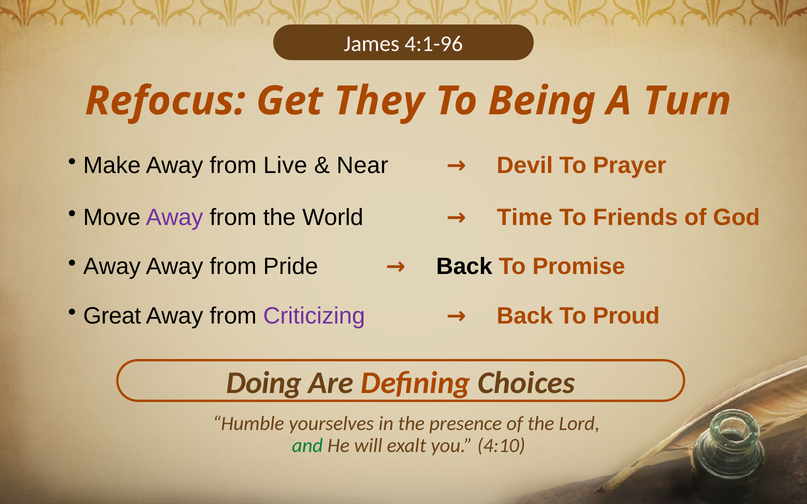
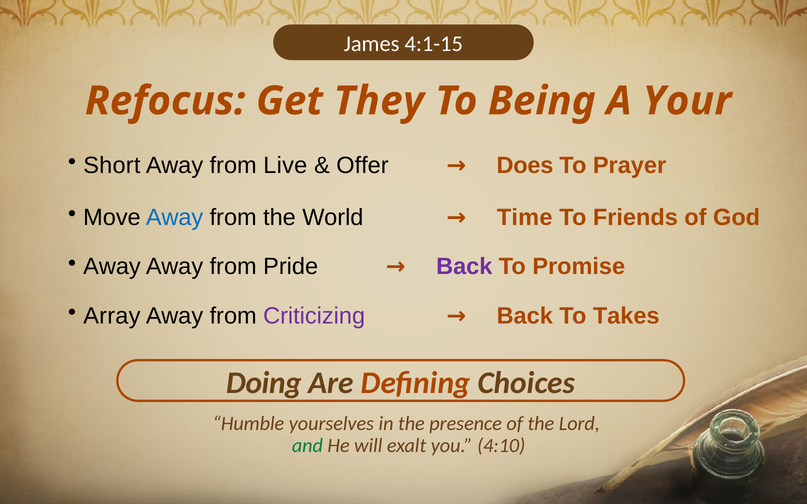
4:1-96: 4:1-96 -> 4:1-15 (434, 44)
Turn: Turn -> Your (687, 101)
Make: Make -> Short (112, 166)
Near: Near -> Offer (363, 166)
Devil: Devil -> Does (525, 166)
Away colour: purple -> blue (175, 217)
Back colour: black -> purple (464, 267)
Great: Great -> Array (112, 316)
Proud: Proud -> Takes (626, 316)
